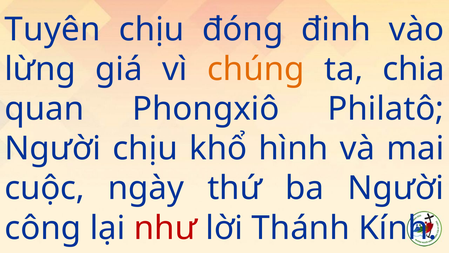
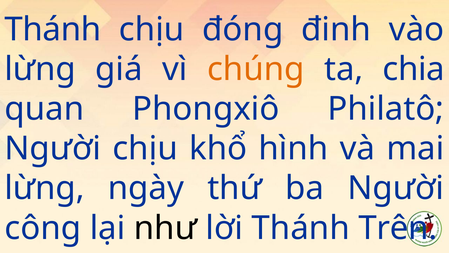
Tuyên: Tuyên -> Thánh (53, 29)
cuộc: cuộc -> lừng (45, 188)
như colour: red -> black (165, 228)
Kính: Kính -> Trên (398, 228)
